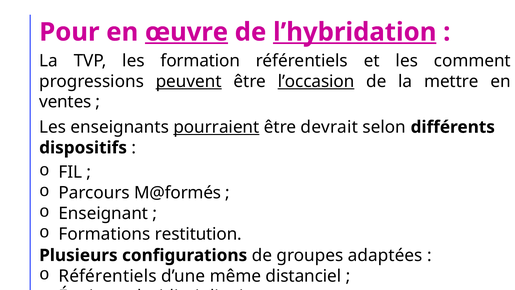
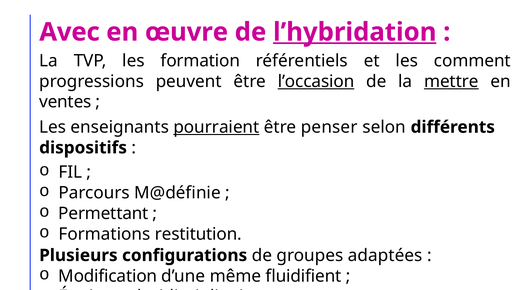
Pour: Pour -> Avec (70, 32)
œuvre underline: present -> none (187, 32)
peuvent underline: present -> none (189, 81)
mettre underline: none -> present (451, 81)
devrait: devrait -> penser (329, 127)
M@formés: M@formés -> M@définie (178, 193)
Enseignant: Enseignant -> Permettant (103, 213)
Référentiels: Référentiels -> Modification (108, 276)
distanciel: distanciel -> fluidifient (304, 276)
